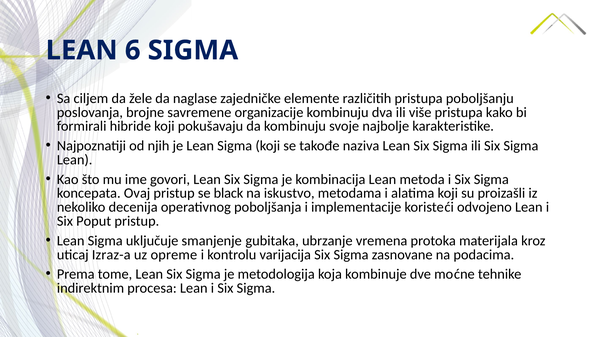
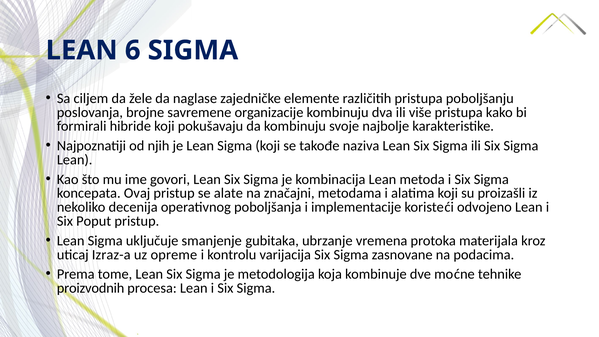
black: black -> alate (228, 193)
iskustvo: iskustvo -> značajni (289, 193)
indirektnim: indirektnim -> proizvodnih (91, 288)
